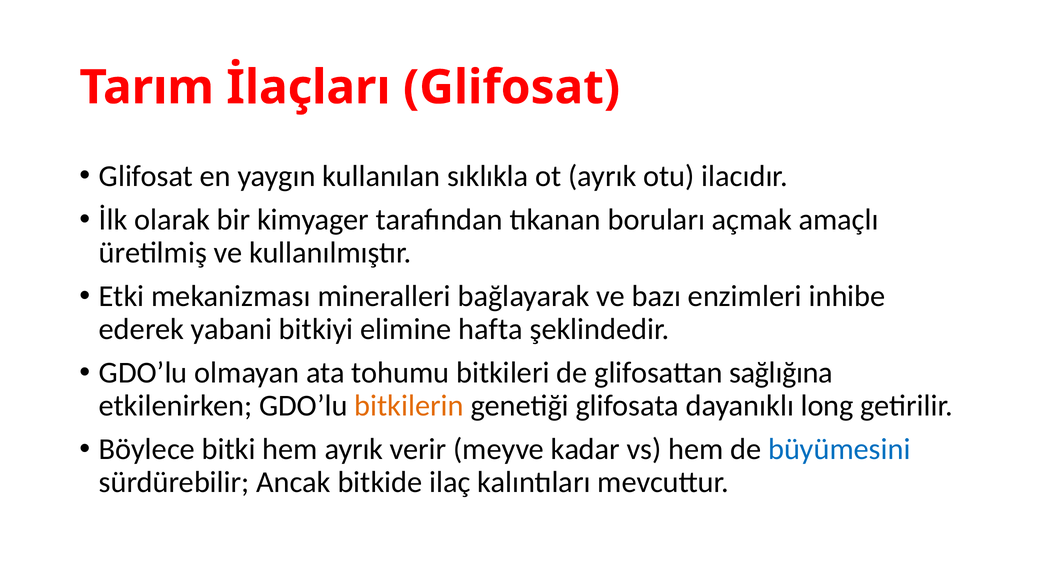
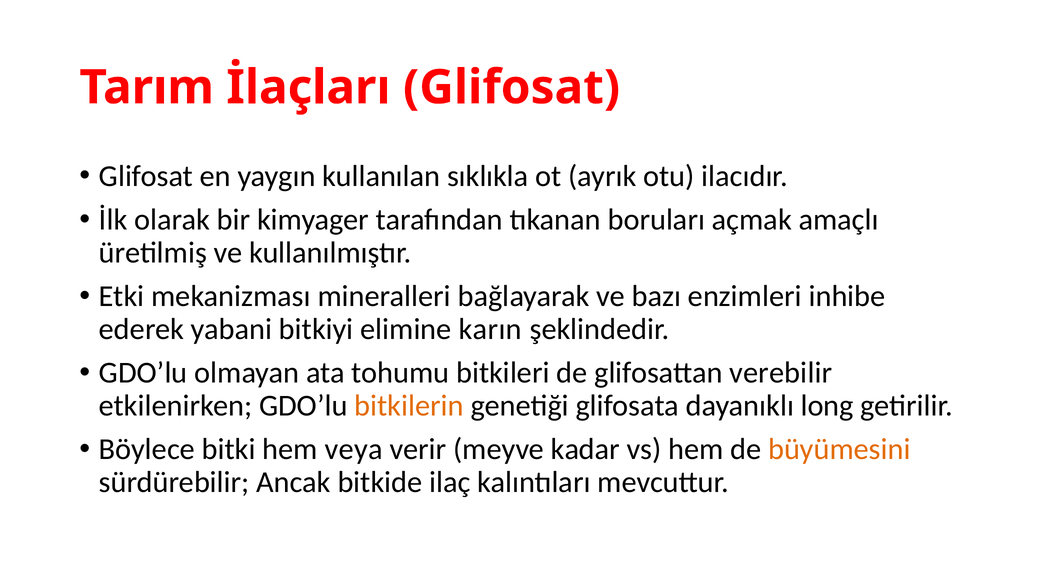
hafta: hafta -> karın (490, 329)
sağlığına: sağlığına -> verebilir (781, 373)
hem ayrık: ayrık -> veya (354, 449)
büyümesini colour: blue -> orange (839, 449)
